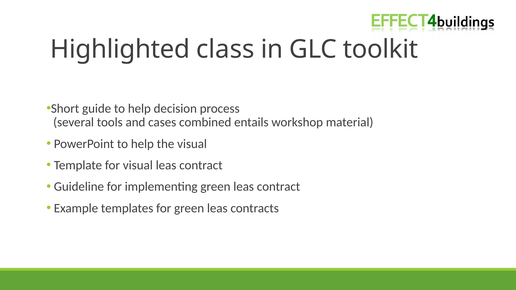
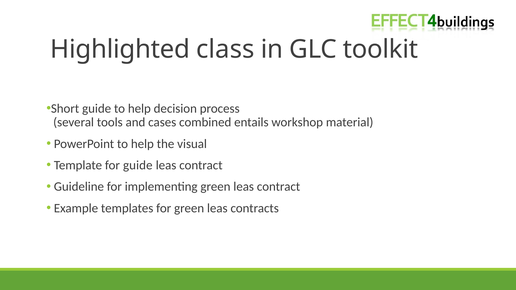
for visual: visual -> guide (138, 165)
